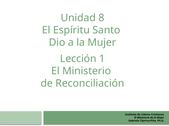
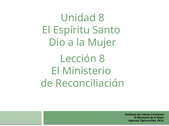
Lección 1: 1 -> 8 (102, 59)
